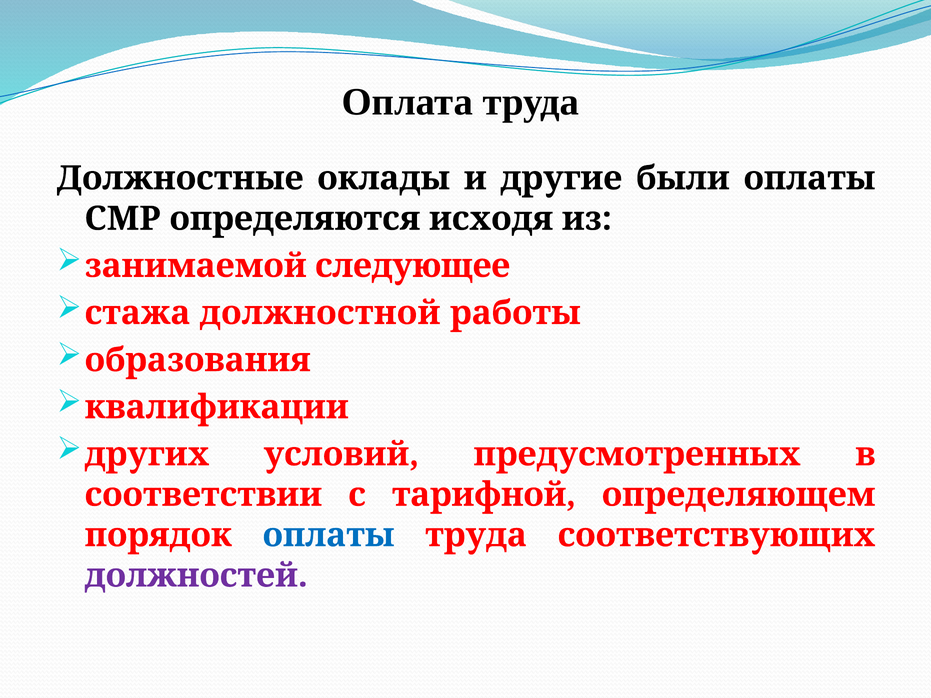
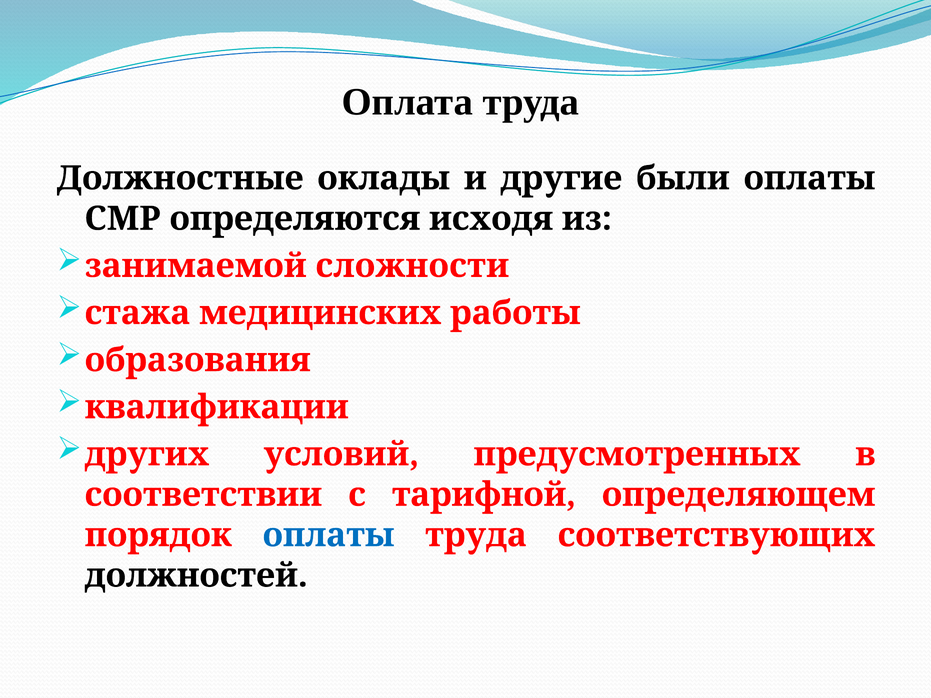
следующее: следующее -> сложности (412, 266)
должностной: должностной -> медицинских (320, 313)
должностей colour: purple -> black (196, 576)
